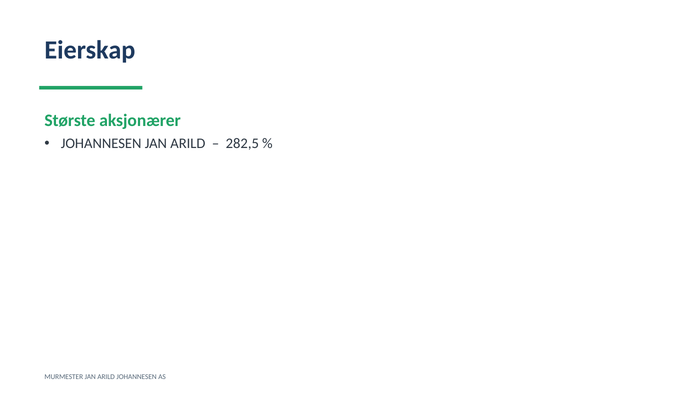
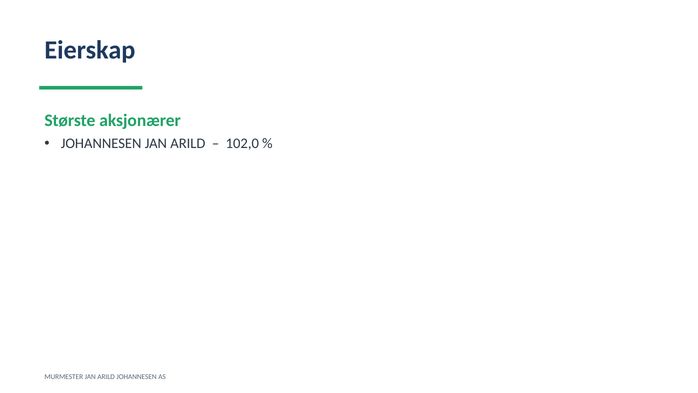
282,5: 282,5 -> 102,0 (242, 144)
